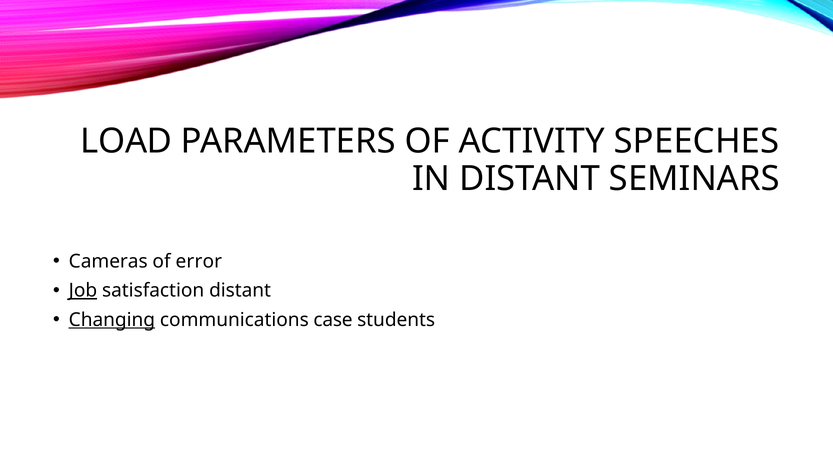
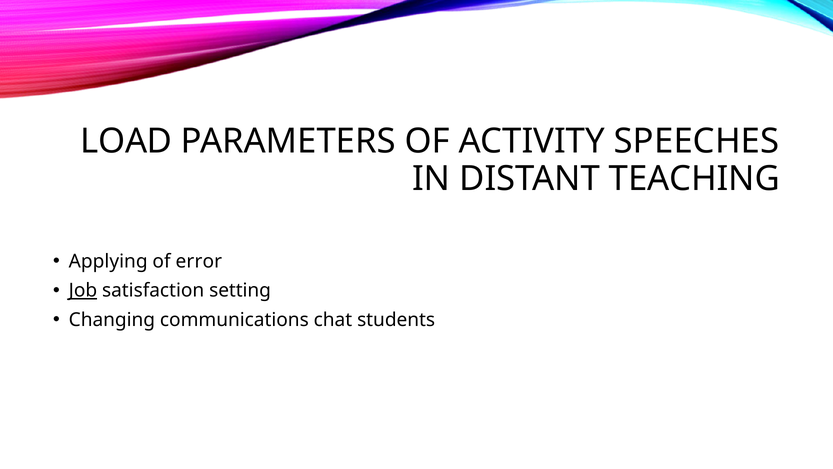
SEMINARS: SEMINARS -> TEACHING (694, 178)
Cameras: Cameras -> Applying (108, 261)
satisfaction distant: distant -> setting (240, 290)
Changing underline: present -> none (112, 320)
case: case -> chat (333, 320)
